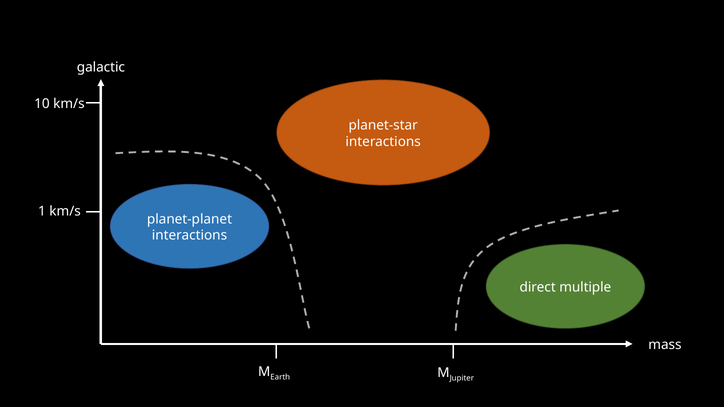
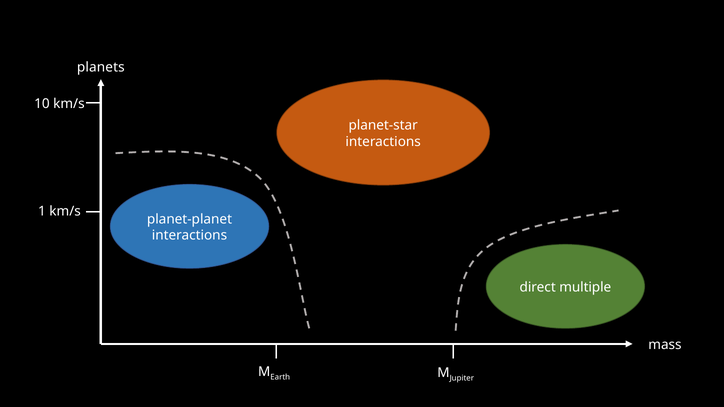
galactic: galactic -> planets (101, 67)
